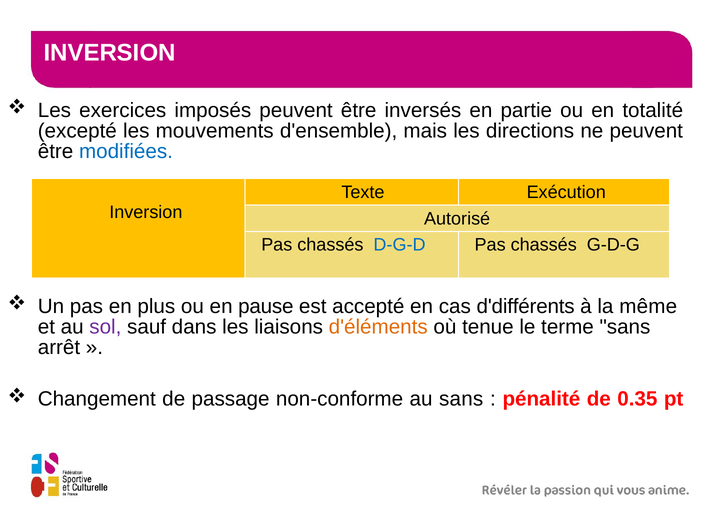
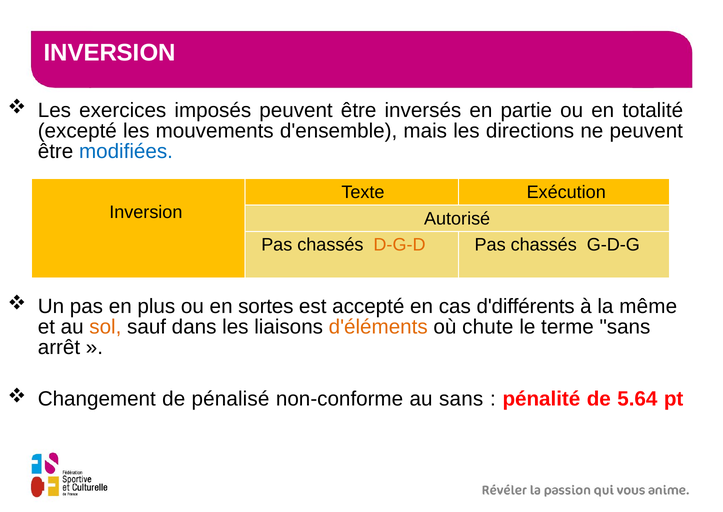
D-G-D colour: blue -> orange (400, 245)
pause: pause -> sortes (266, 306)
sol colour: purple -> orange (105, 327)
tenue: tenue -> chute (488, 327)
passage: passage -> pénalisé (230, 399)
0.35: 0.35 -> 5.64 (637, 399)
